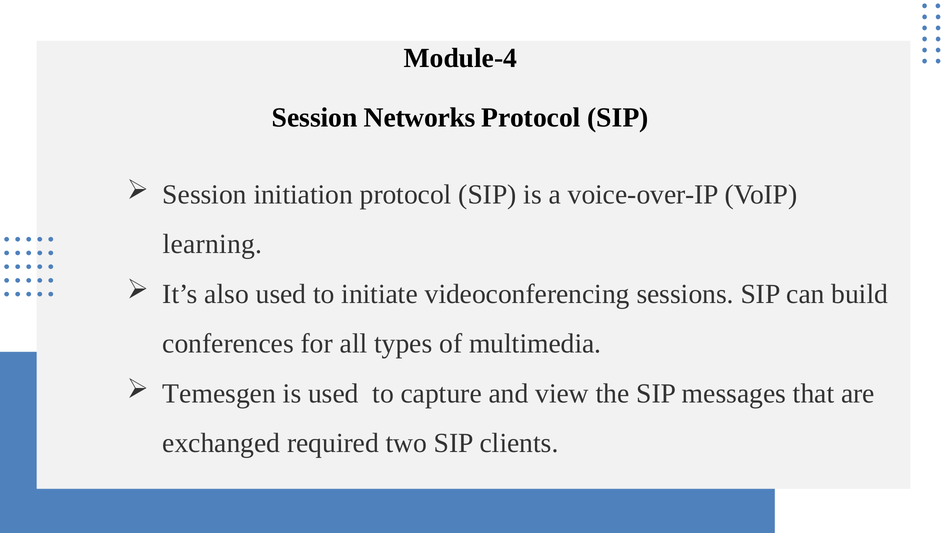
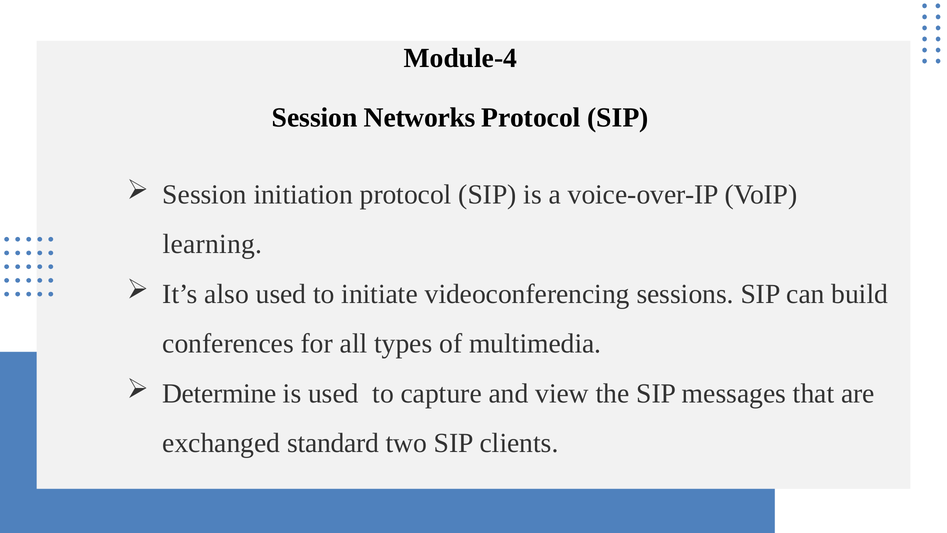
Temesgen: Temesgen -> Determine (219, 393)
required: required -> standard (333, 443)
